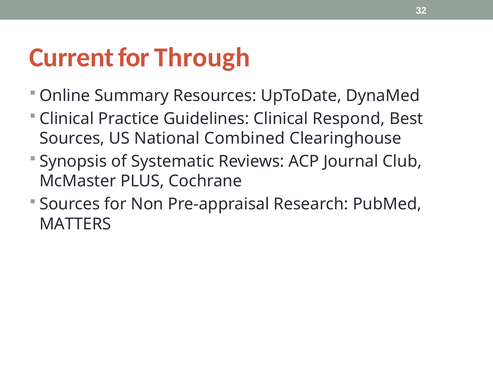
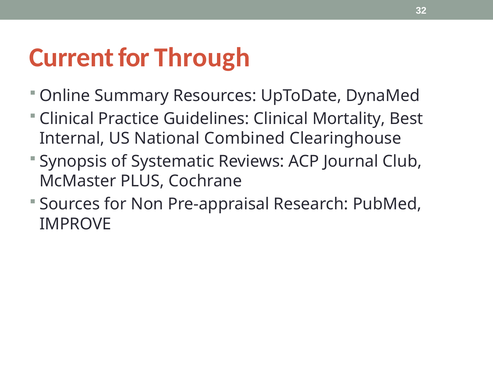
Respond: Respond -> Mortality (349, 119)
Sources: Sources -> Internal (72, 138)
MATTERS: MATTERS -> IMPROVE (75, 224)
